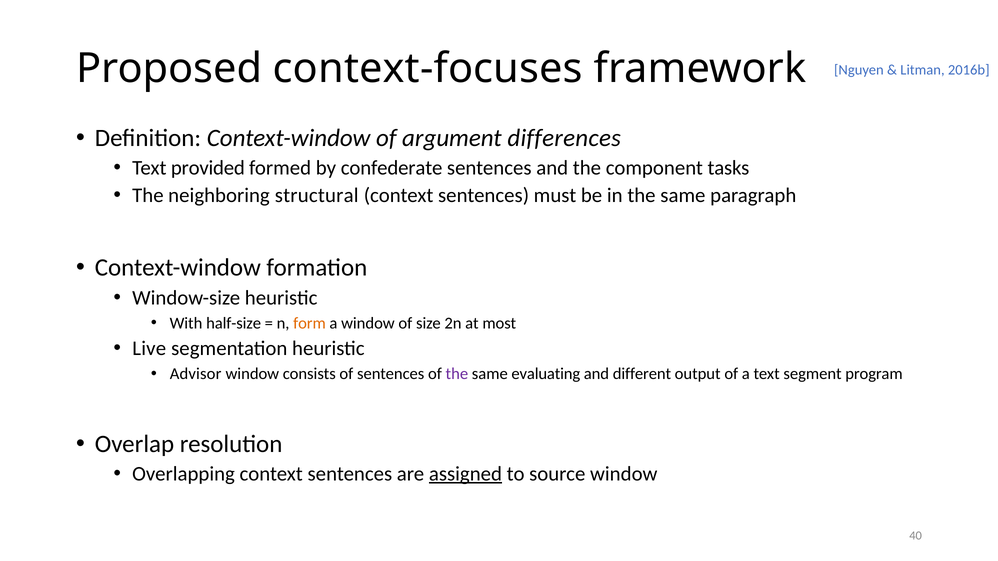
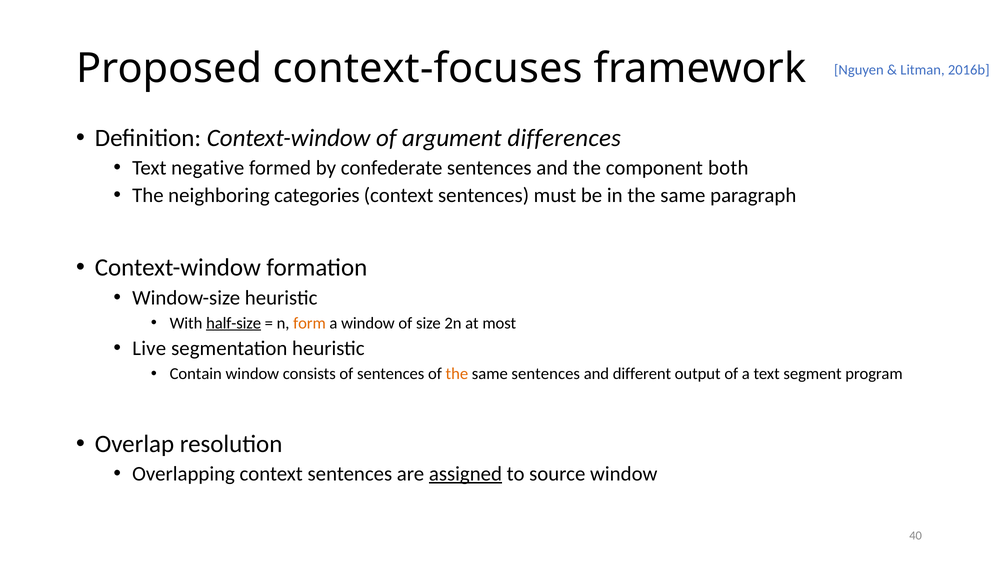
provided: provided -> negative (208, 168)
tasks: tasks -> both (728, 168)
structural: structural -> categories (317, 195)
half-size underline: none -> present (234, 323)
Advisor: Advisor -> Contain (196, 374)
the colour: purple -> orange (457, 374)
same evaluating: evaluating -> sentences (546, 374)
